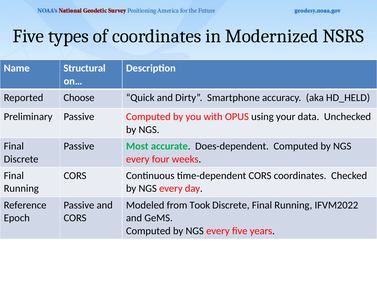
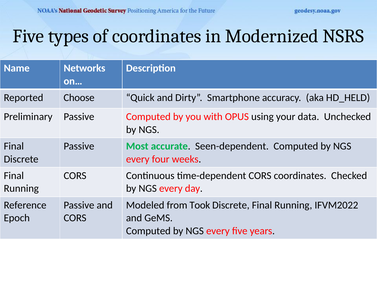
Structural: Structural -> Networks (84, 68)
Does-dependent: Does-dependent -> Seen-dependent (232, 146)
